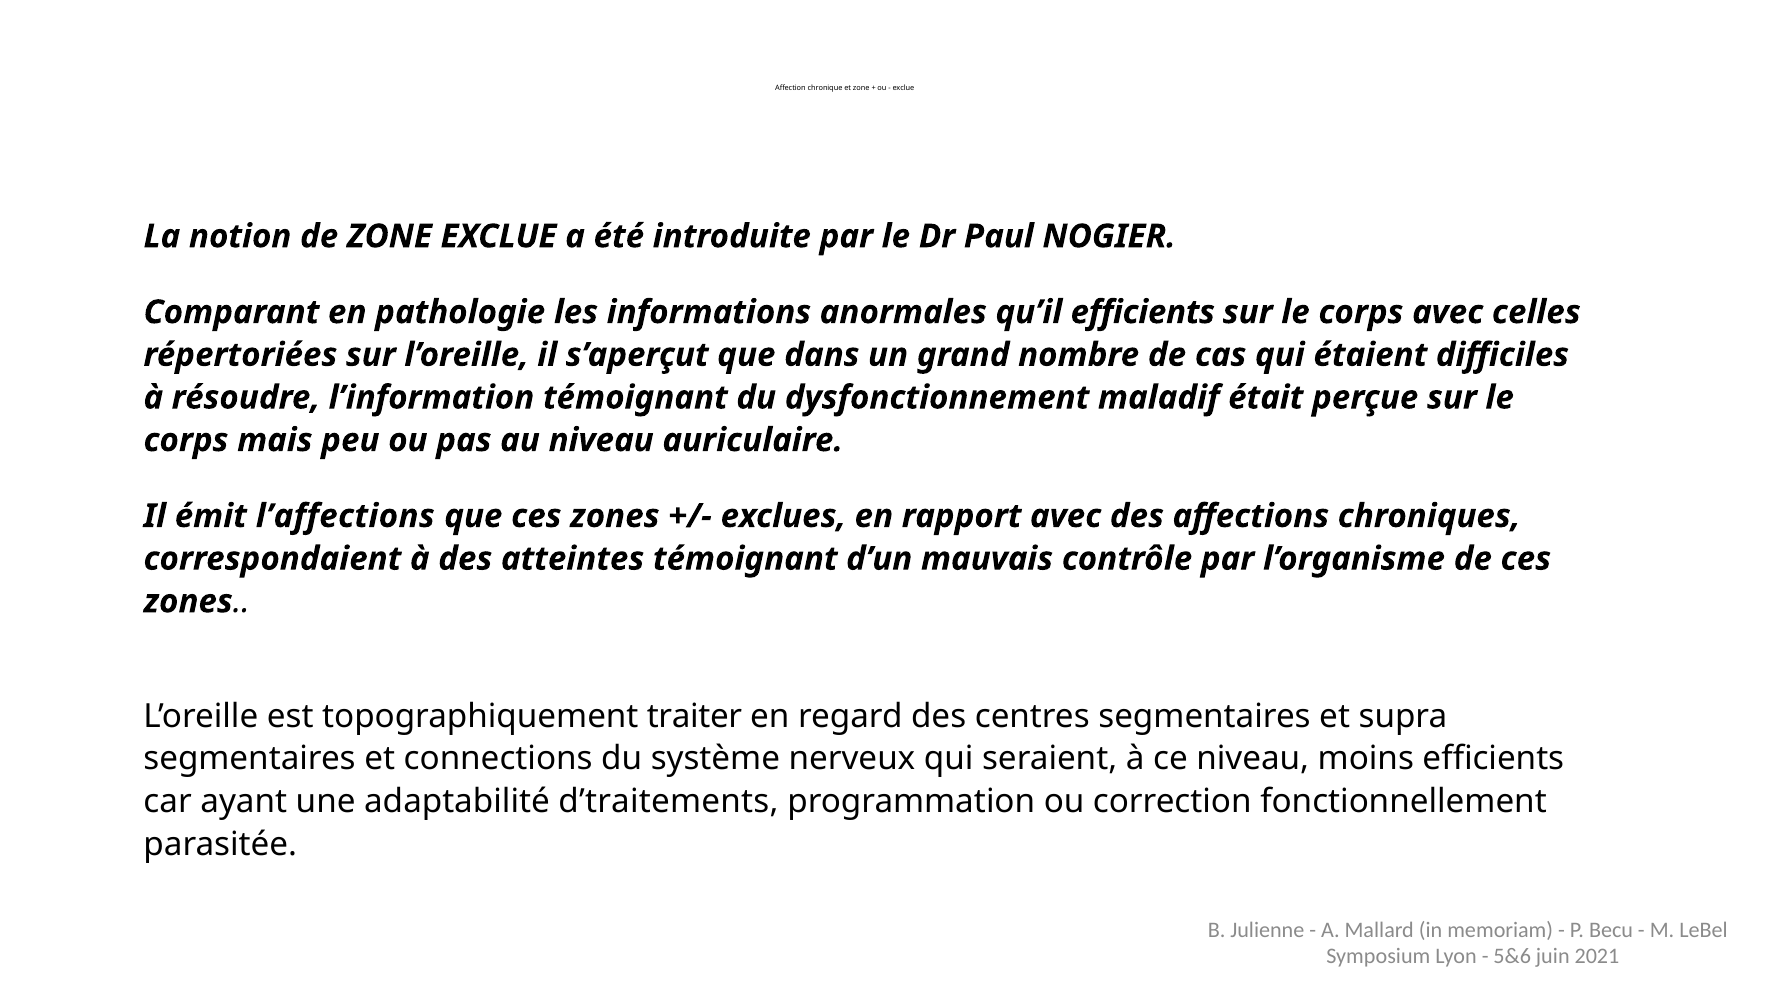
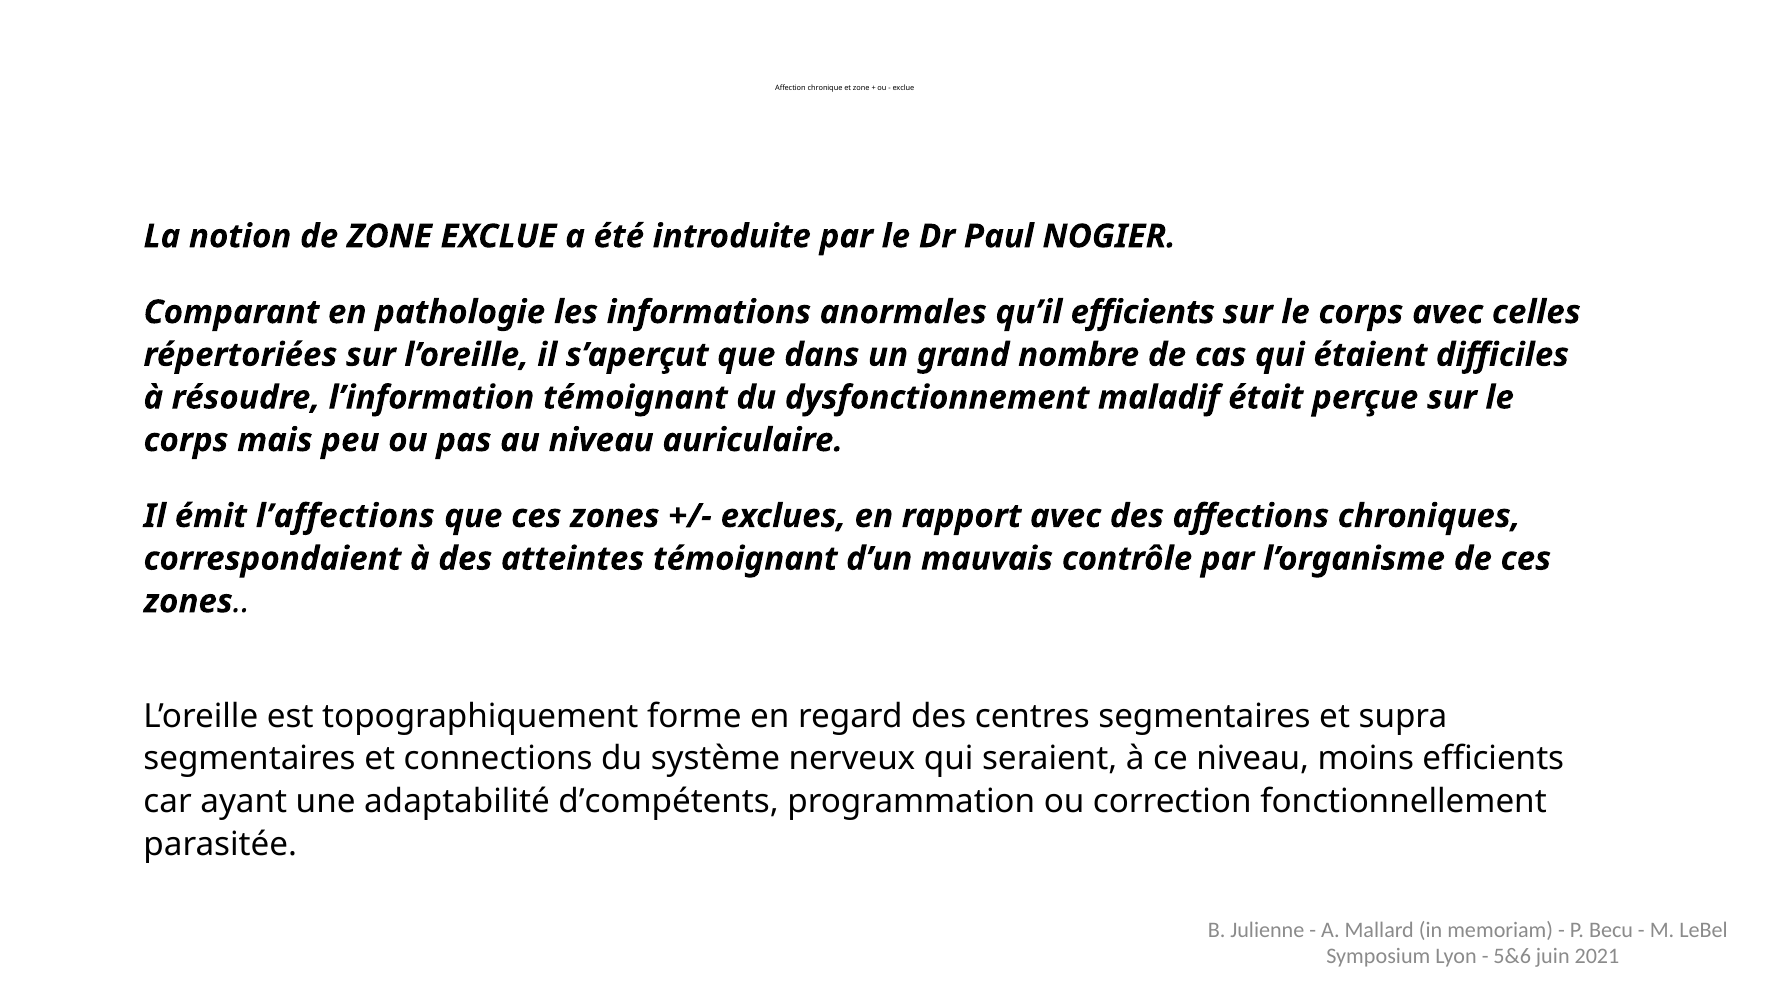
traiter: traiter -> forme (694, 716)
d’traitements: d’traitements -> d’compétents (669, 802)
